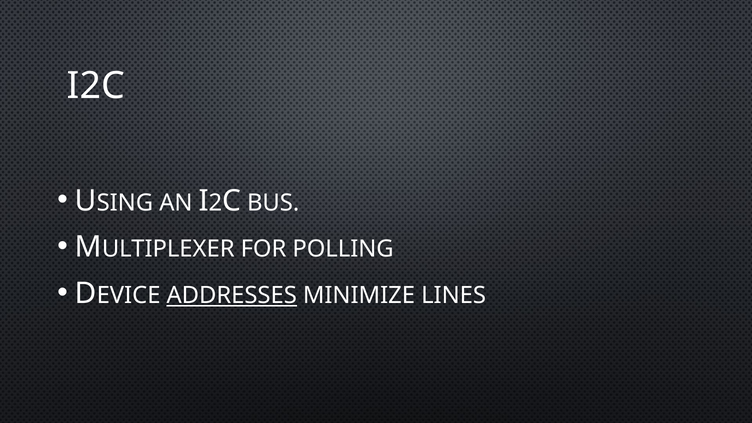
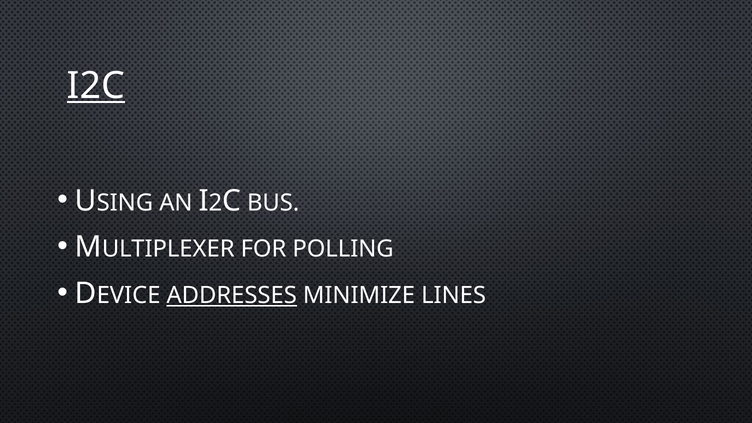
I2C underline: none -> present (96, 86)
